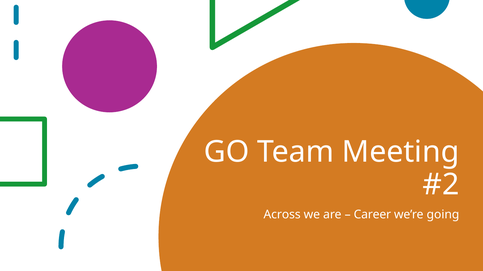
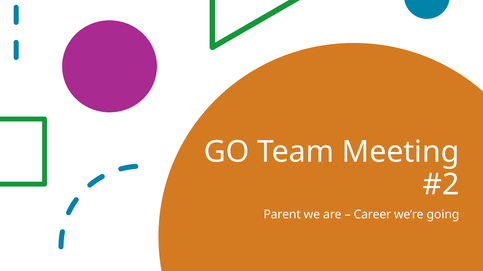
Across: Across -> Parent (282, 215)
